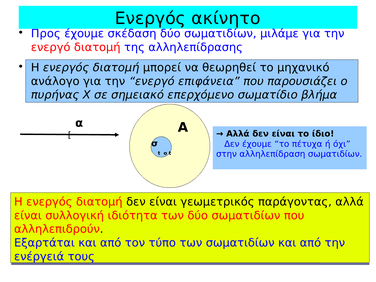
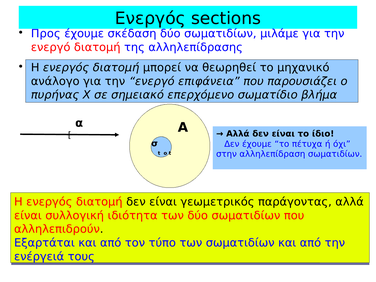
ακίνητο: ακίνητο -> sections (226, 18)
